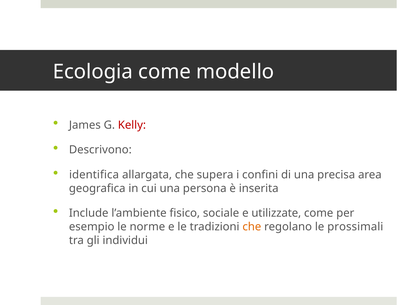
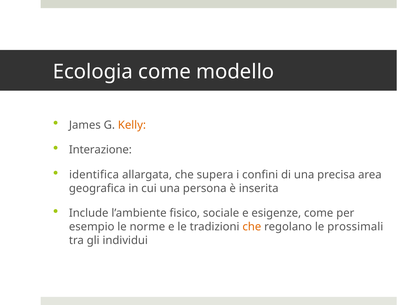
Kelly colour: red -> orange (132, 125)
Descrivono: Descrivono -> Interazione (100, 150)
utilizzate: utilizzate -> esigenze (276, 213)
